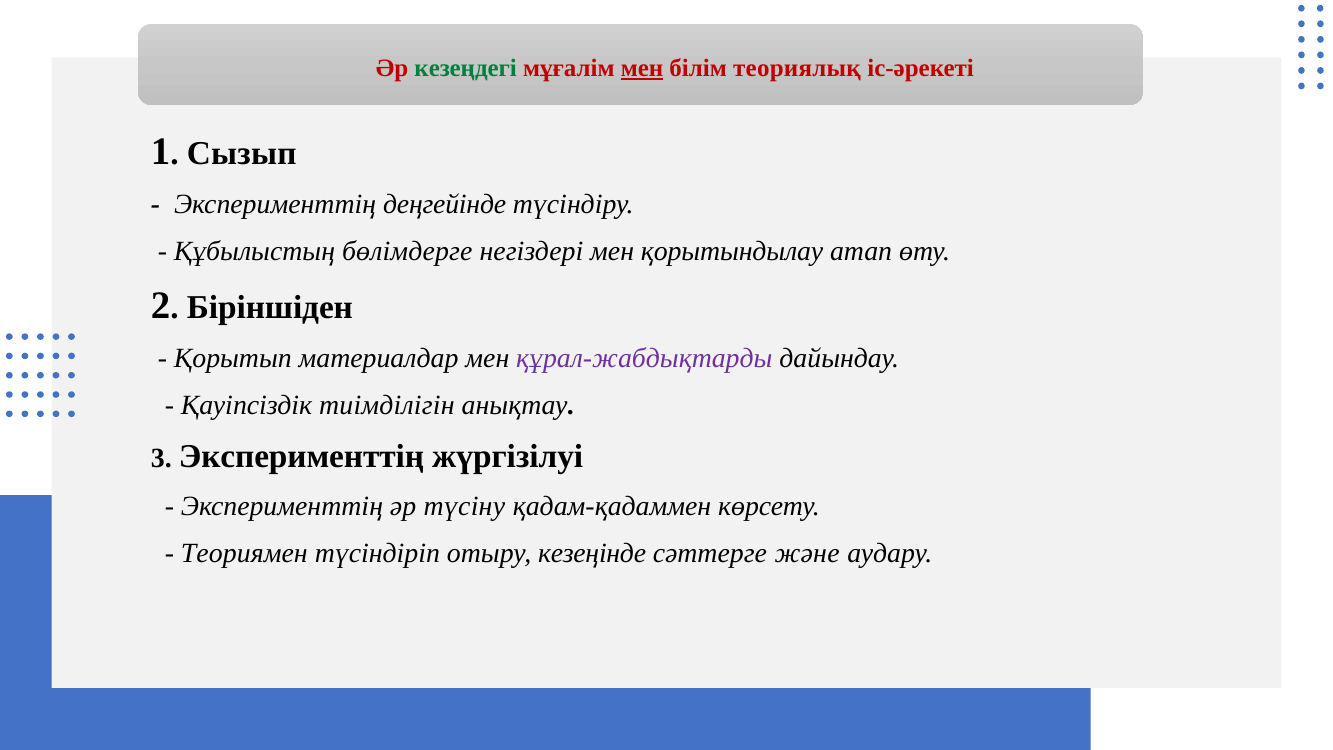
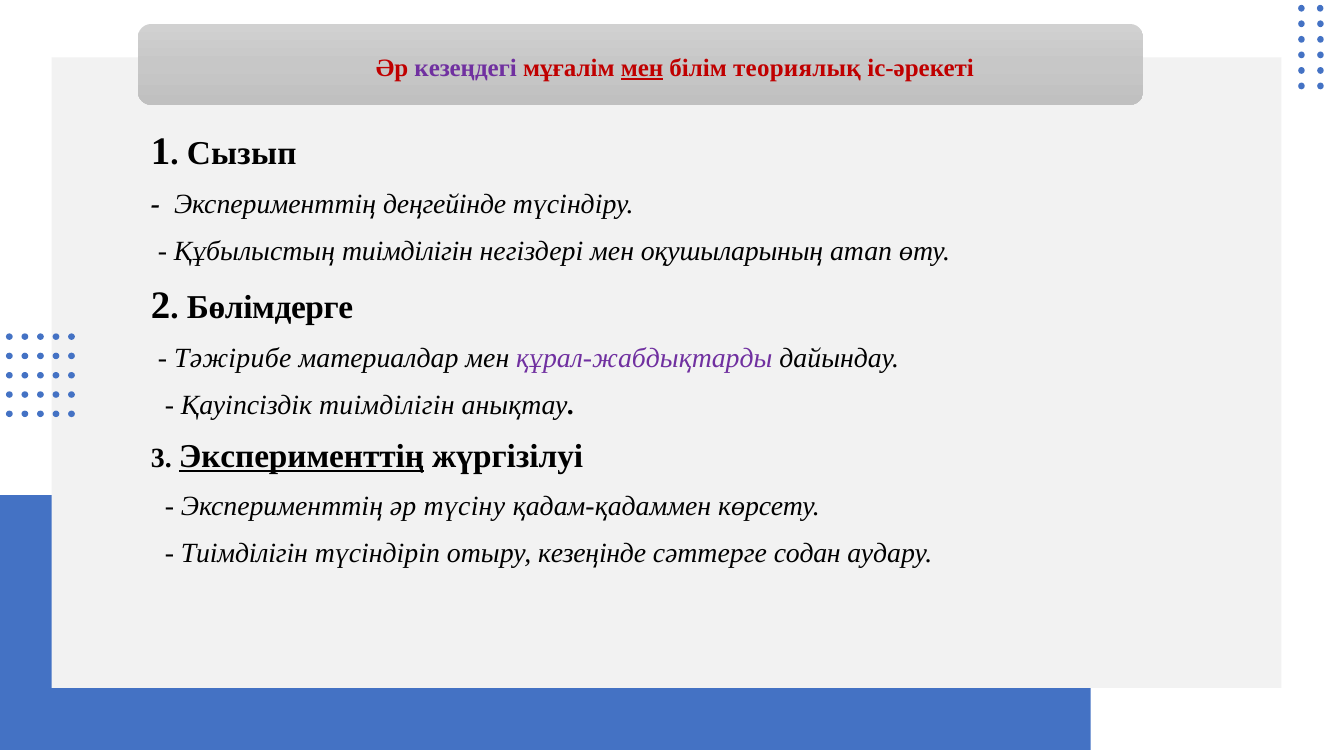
кезеңдегі colour: green -> purple (466, 68)
Құбылыстың бөлімдерге: бөлімдерге -> тиімділігін (408, 251)
қорытындылау: қорытындылау -> оқушыларының (732, 251)
Біріншіден: Біріншіден -> Бөлімдерге (270, 308)
Қорытып: Қорытып -> Тәжірибе (233, 359)
Эксперименттің underline: none -> present (301, 456)
Теориямен: Теориямен -> Тиімділігін (244, 553)
және: және -> содан (807, 553)
